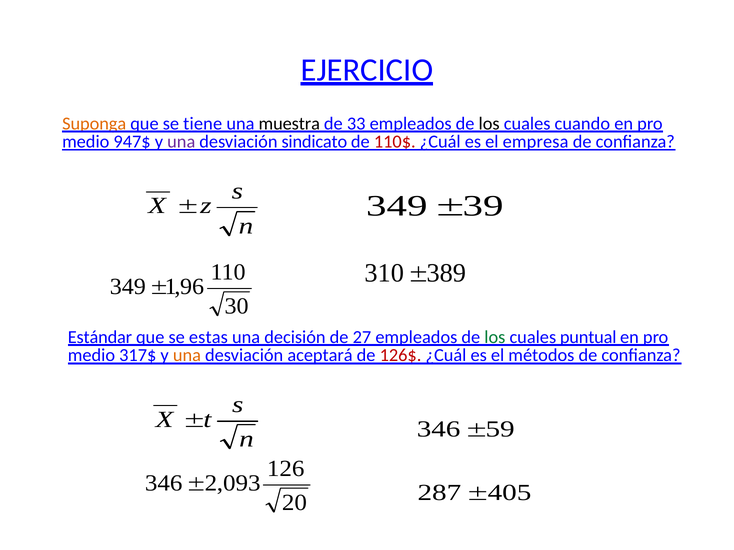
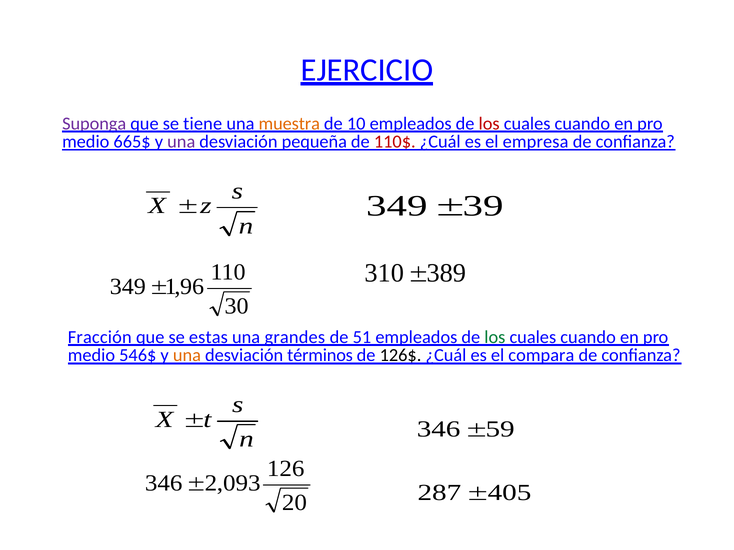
Suponga colour: orange -> purple (94, 124)
muestra colour: black -> orange (289, 124)
33: 33 -> 10 (356, 124)
los colour: black -> red (489, 124)
947$: 947$ -> 665$ (132, 142)
sindicato: sindicato -> pequeña (314, 142)
Estándar: Estándar -> Fracción (100, 337)
decisión: decisión -> grandes (295, 337)
27: 27 -> 51 (362, 337)
puntual: puntual -> cuando (588, 337)
317$: 317$ -> 546$ (138, 356)
aceptará: aceptará -> términos (320, 356)
126$ colour: red -> black (401, 356)
métodos: métodos -> compara (541, 356)
